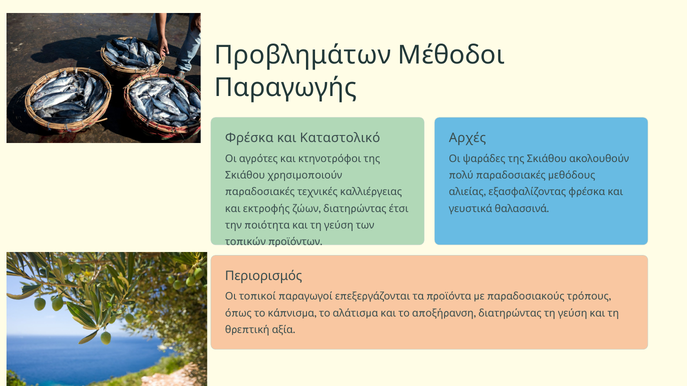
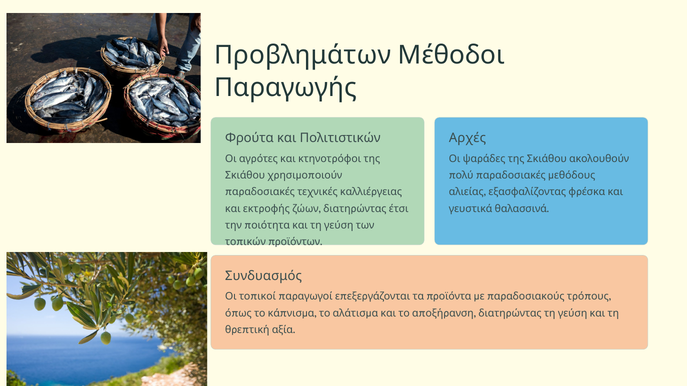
Φρέσκα: Φρέσκα -> Φρούτα (249, 138)
Καταστολικό: Καταστολικό -> Πολιτιστικών (340, 138)
Περιορισμός: Περιορισμός -> Συνδυασμός (263, 276)
